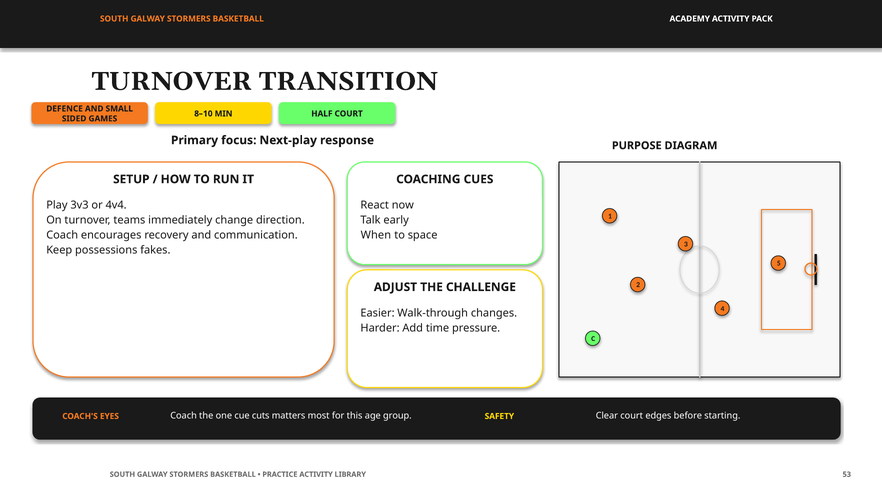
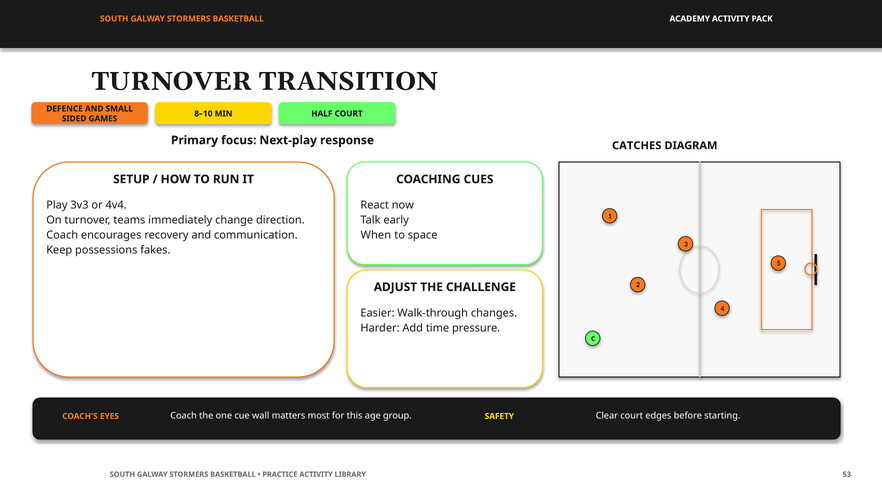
PURPOSE: PURPOSE -> CATCHES (637, 146)
cuts: cuts -> wall (261, 416)
